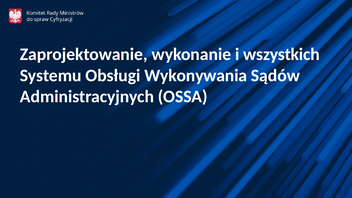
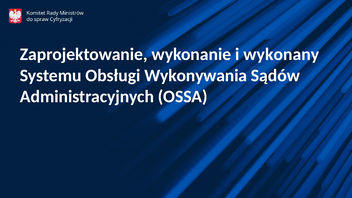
wszystkich: wszystkich -> wykonany (281, 54)
